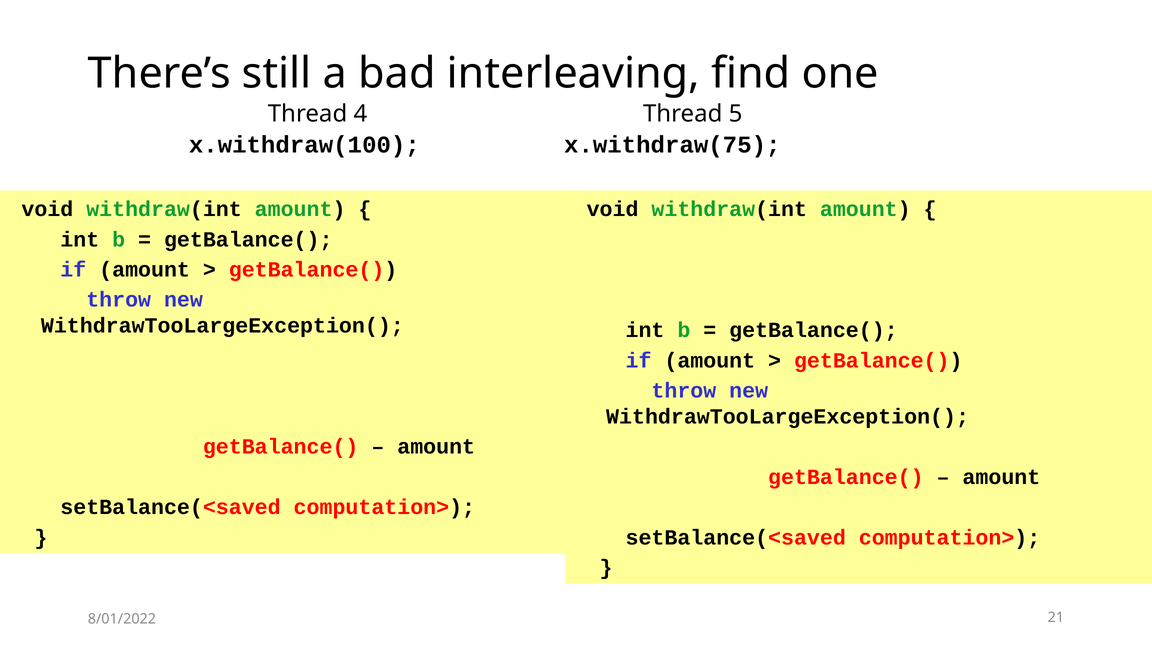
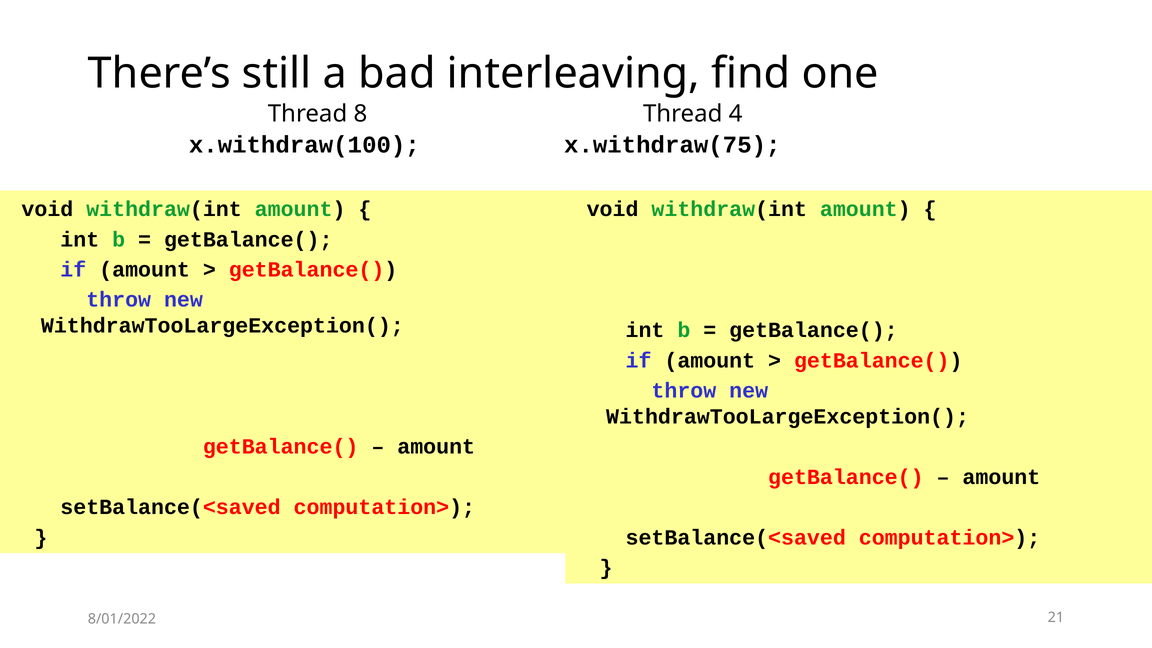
4: 4 -> 8 (360, 114)
5: 5 -> 4 (736, 114)
